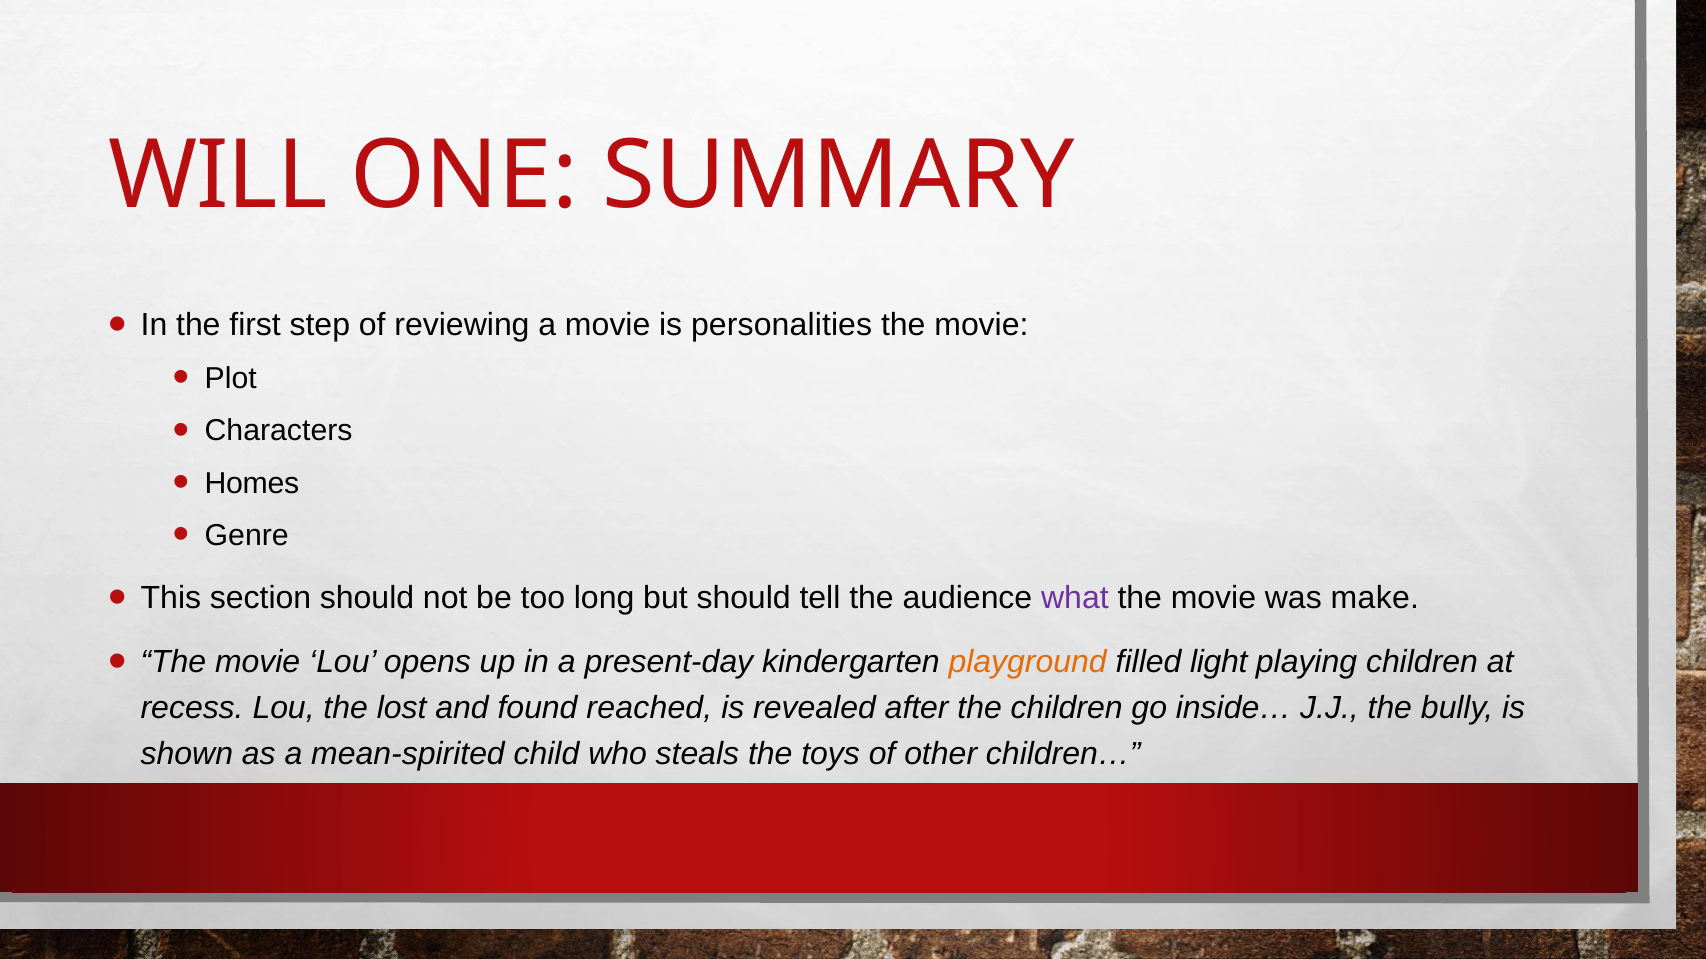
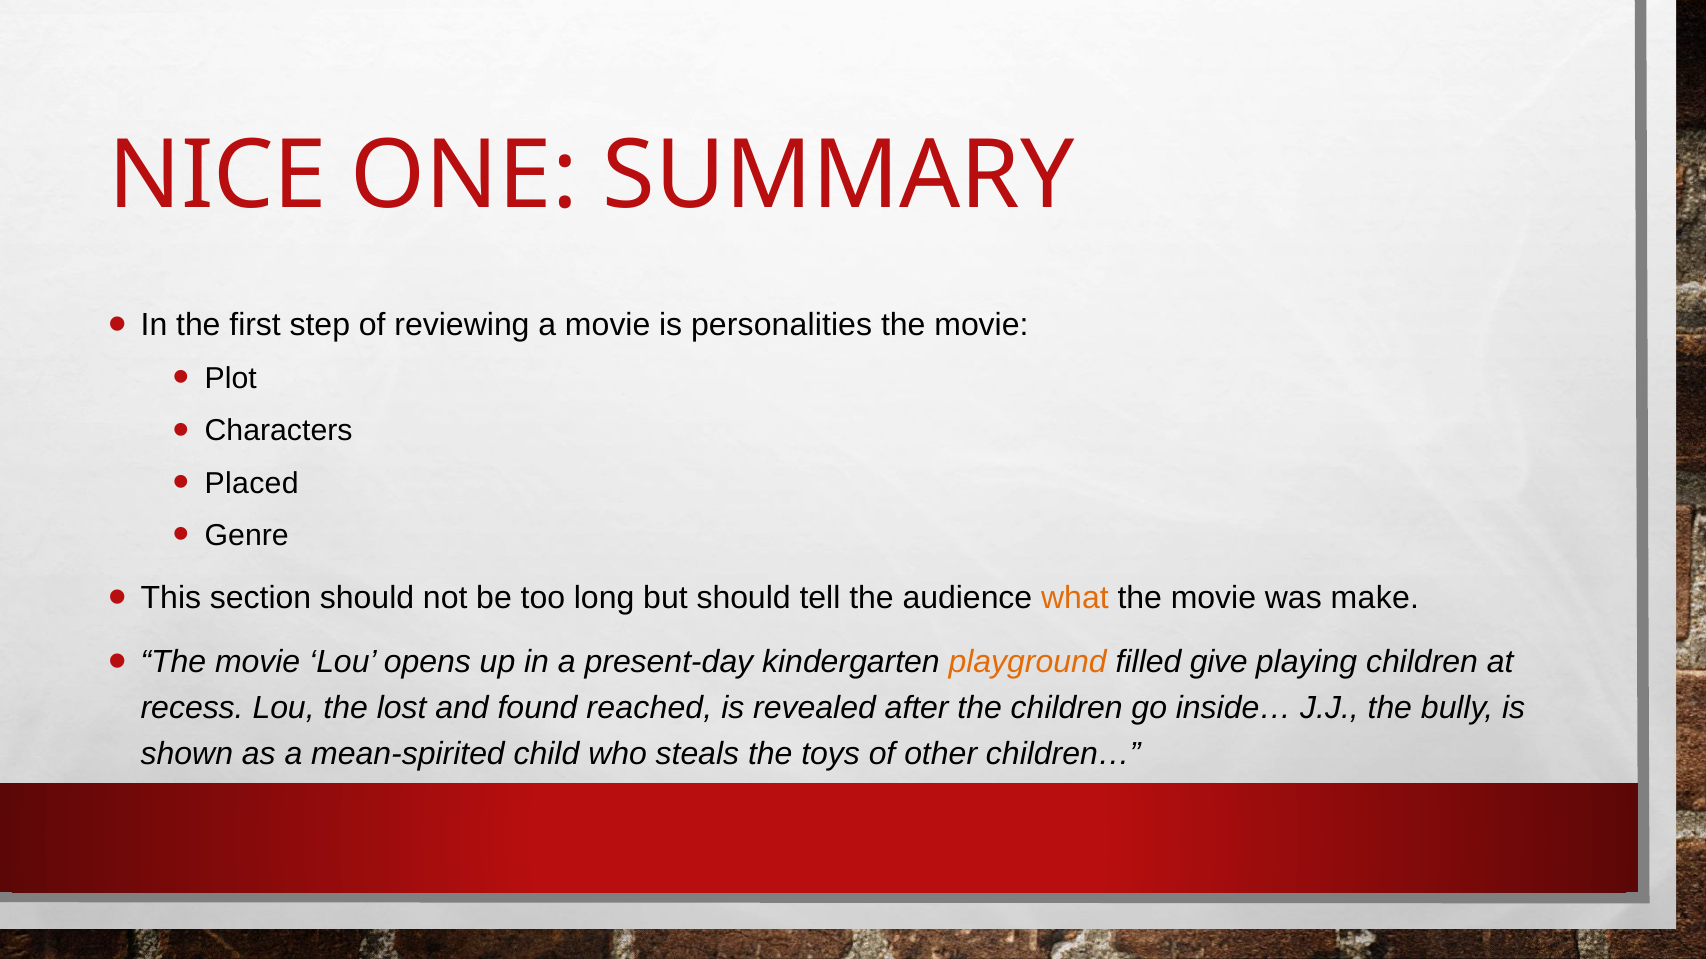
WILL: WILL -> NICE (218, 176)
Homes: Homes -> Placed (252, 484)
what colour: purple -> orange (1075, 599)
light: light -> give (1219, 663)
